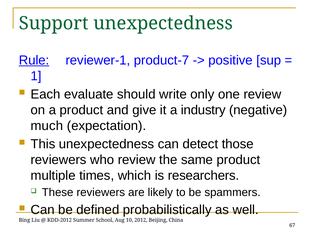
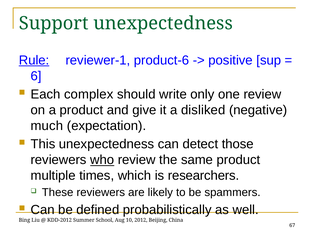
product-7: product-7 -> product-6 (162, 60)
1: 1 -> 6 (36, 76)
evaluate: evaluate -> complex (89, 94)
industry: industry -> disliked (203, 110)
who underline: none -> present (102, 160)
